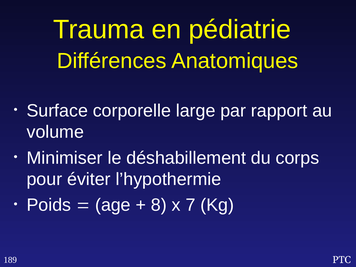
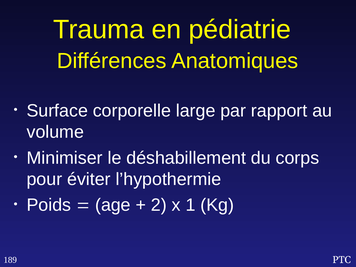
8: 8 -> 2 (159, 205)
7: 7 -> 1 (190, 205)
